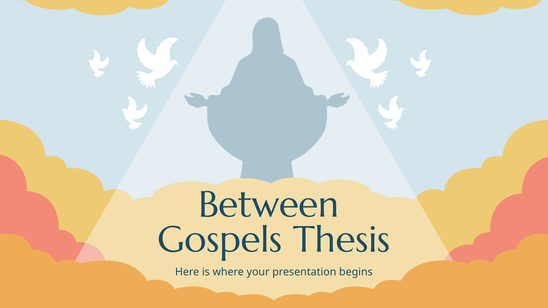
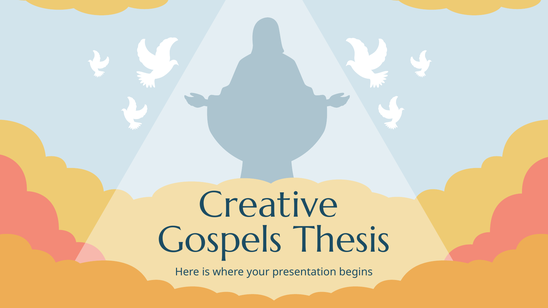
Between: Between -> Creative (268, 205)
